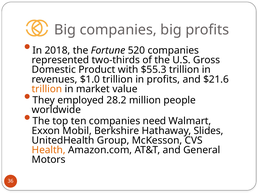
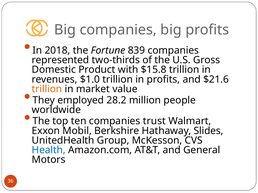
520: 520 -> 839 (136, 51)
$55.3: $55.3 -> $15.8 (154, 70)
need: need -> trust (154, 121)
Health colour: orange -> blue (49, 150)
